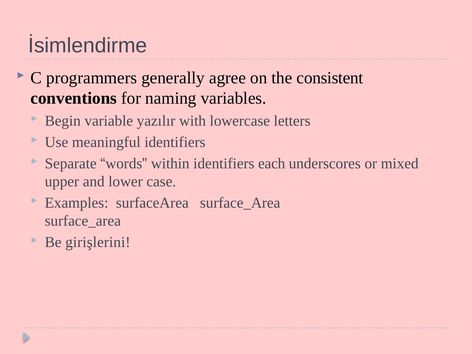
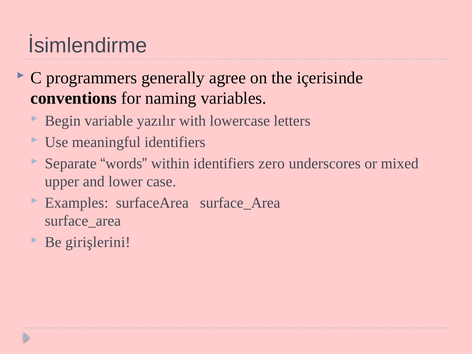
consistent: consistent -> içerisinde (330, 78)
each: each -> zero (272, 163)
